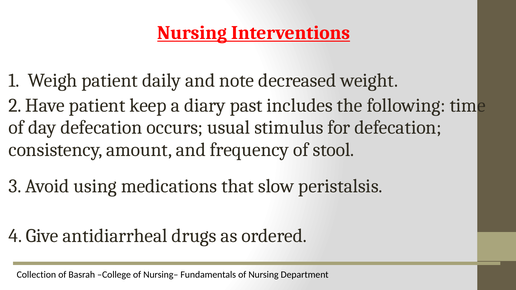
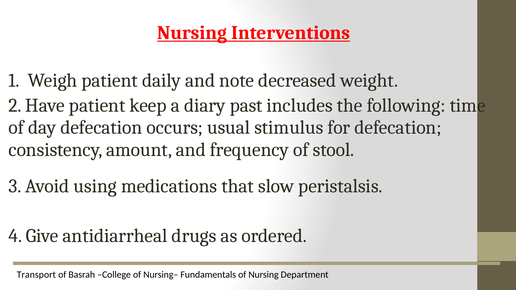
Collection: Collection -> Transport (36, 275)
